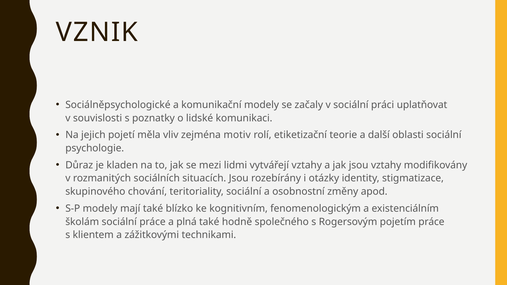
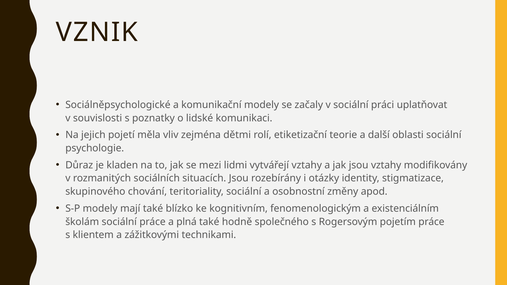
motiv: motiv -> dětmi (237, 135)
